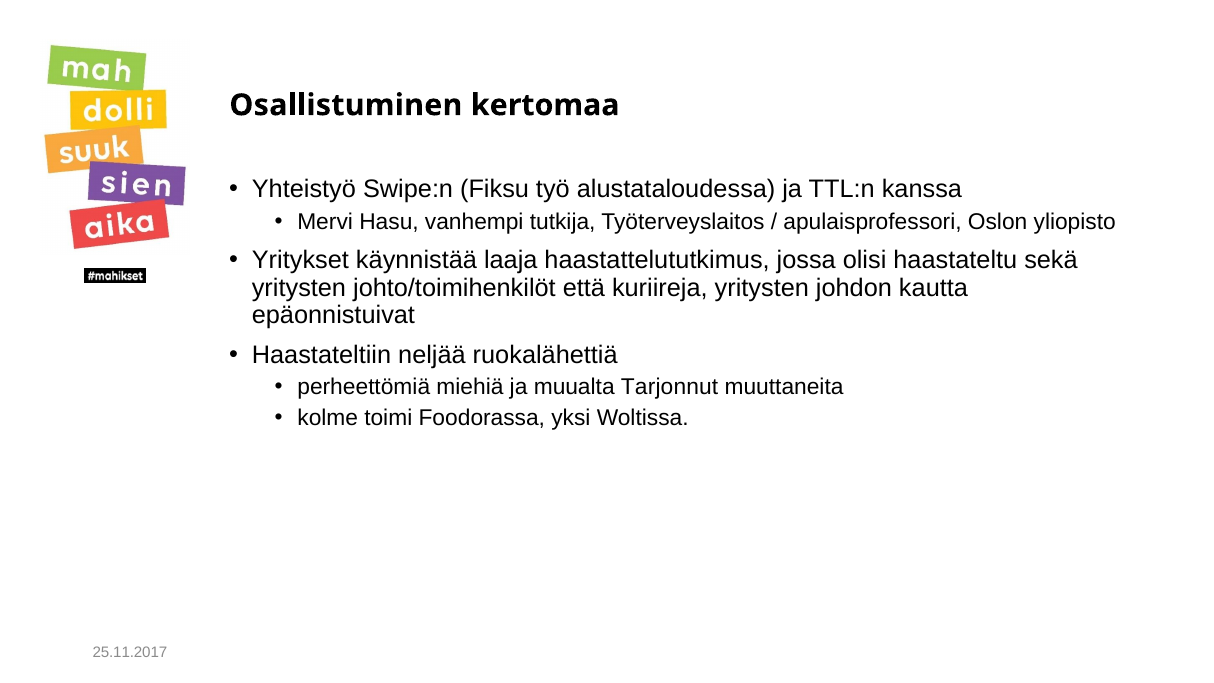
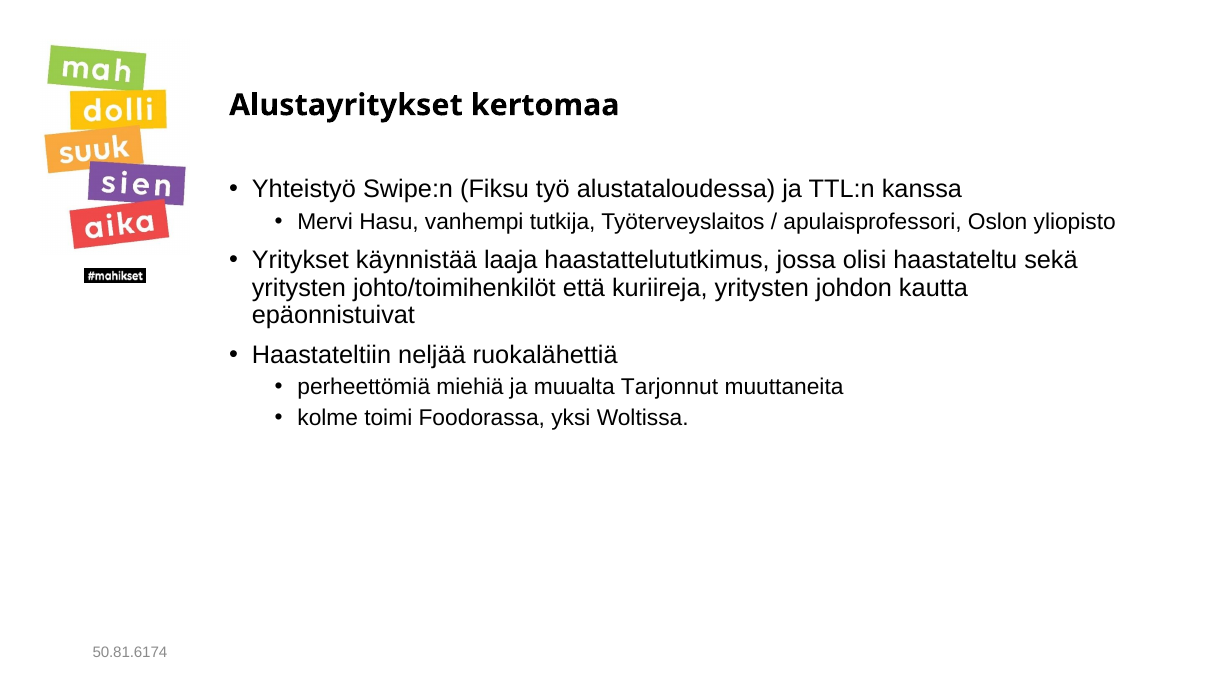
Osallistuminen: Osallistuminen -> Alustayritykset (346, 105)
25.11.2017: 25.11.2017 -> 50.81.6174 (130, 652)
